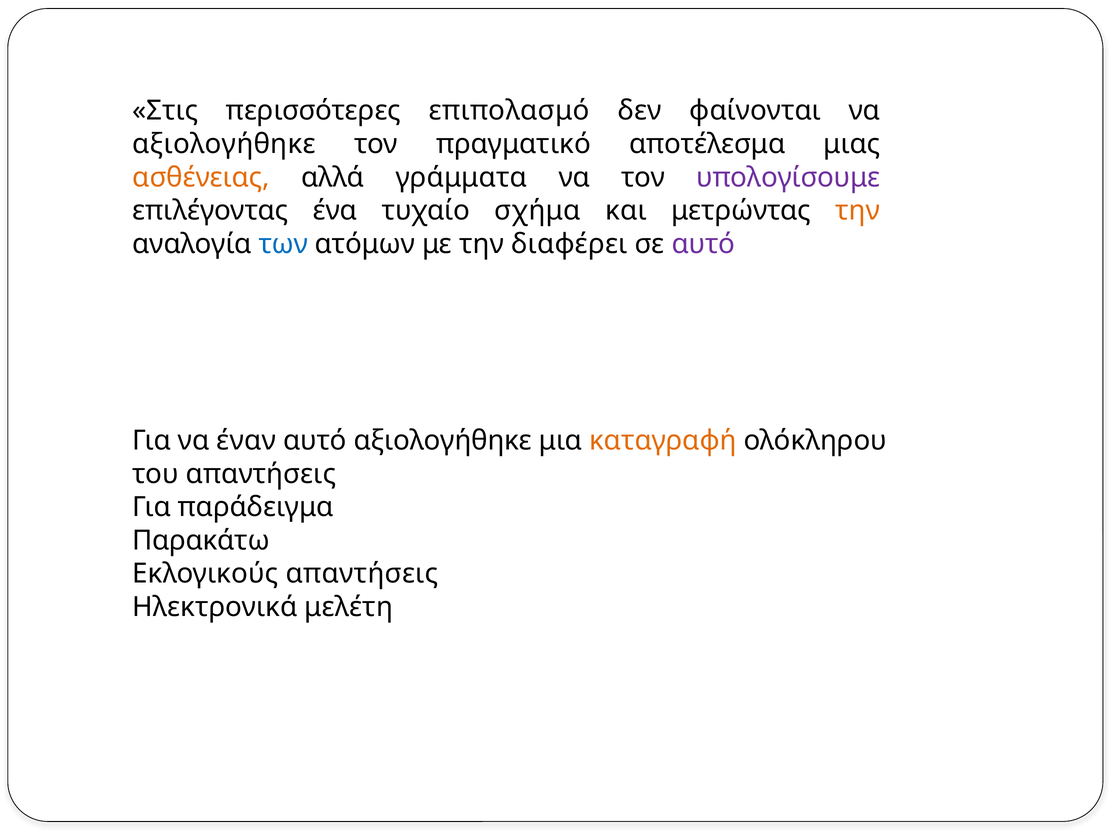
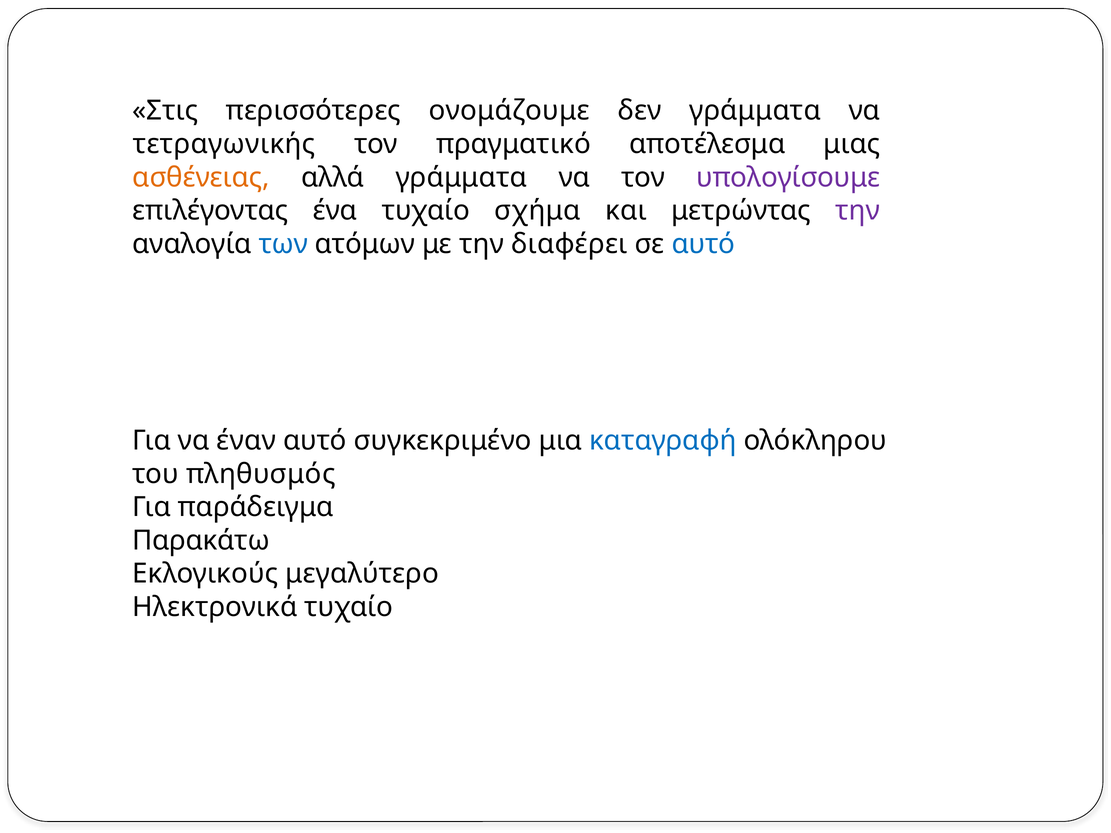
επιπολασμό: επιπολασμό -> ονομάζουμε (509, 111)
δεν φαίνονται: φαίνονται -> γράμματα (755, 111)
αξιολογήθηκε: αξιολογήθηκε -> τετραγωνικής (224, 144)
την colour: orange -> purple (858, 211)
αυτό colour: purple -> blue (703, 244)
αυτό αξιολογήθηκε: αξιολογήθηκε -> συγκεκριμένο (443, 441)
καταγραφή colour: orange -> blue (663, 441)
του απαντήσεις: απαντήσεις -> πληθυσμός (261, 474)
Εκλογικούς απαντήσεις: απαντήσεις -> μεγαλύτερο (362, 574)
Ηλεκτρονικά μελέτη: μελέτη -> τυχαίο (349, 607)
